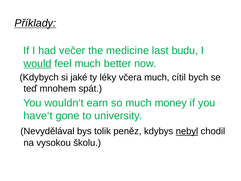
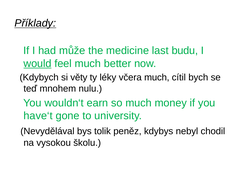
večer: večer -> může (72, 51)
jaké: jaké -> věty (79, 77)
spát: spát -> nulu (90, 89)
nebyl underline: present -> none (187, 131)
